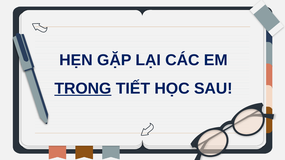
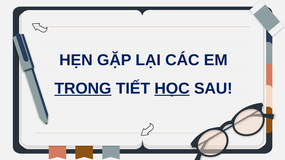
HỌC underline: none -> present (172, 89)
